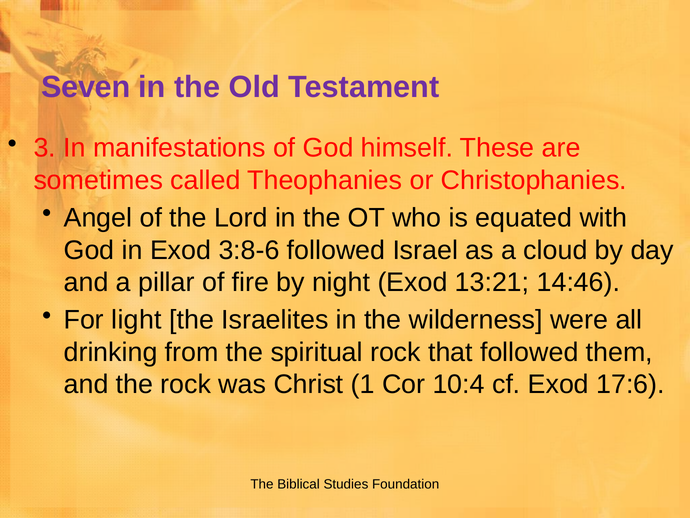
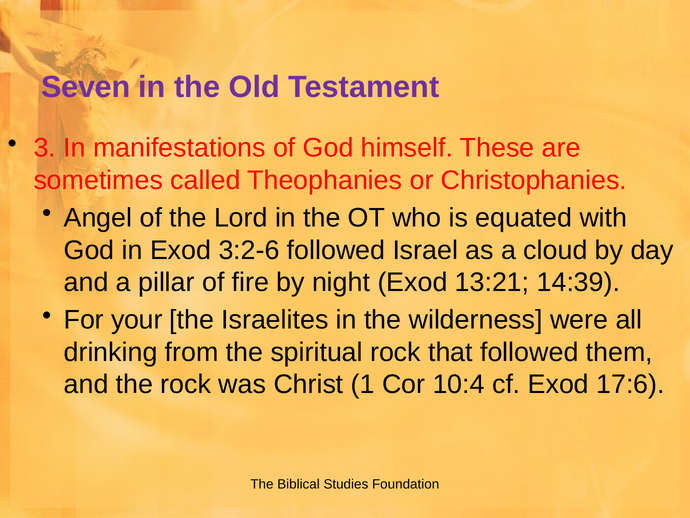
3:8-6: 3:8-6 -> 3:2-6 (249, 250)
14:46: 14:46 -> 14:39 (578, 282)
light: light -> your (137, 320)
